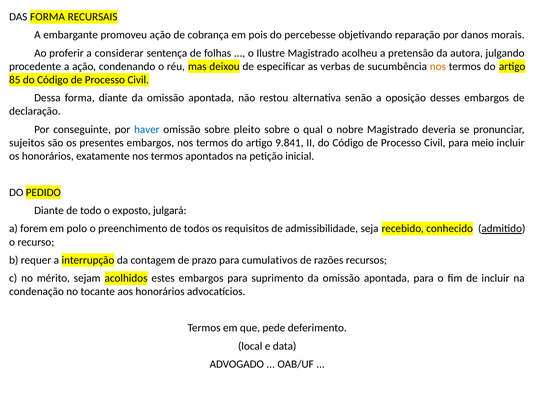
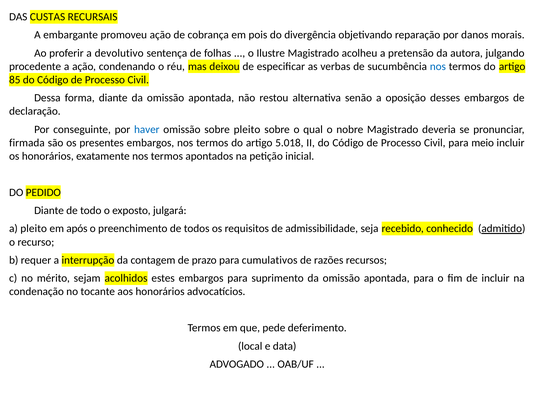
DAS FORMA: FORMA -> CUSTAS (48, 17)
percebesse: percebesse -> divergência (310, 35)
considerar: considerar -> devolutivo (119, 53)
nos colour: orange -> blue (438, 66)
sujeitos: sujeitos -> firmada (27, 143)
9.841: 9.841 -> 5.018 (289, 143)
a forem: forem -> pleito (34, 229)
polo: polo -> após (77, 229)
